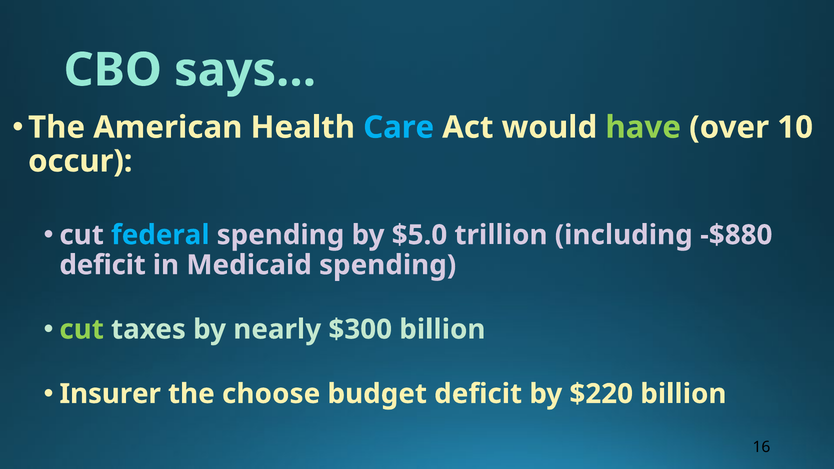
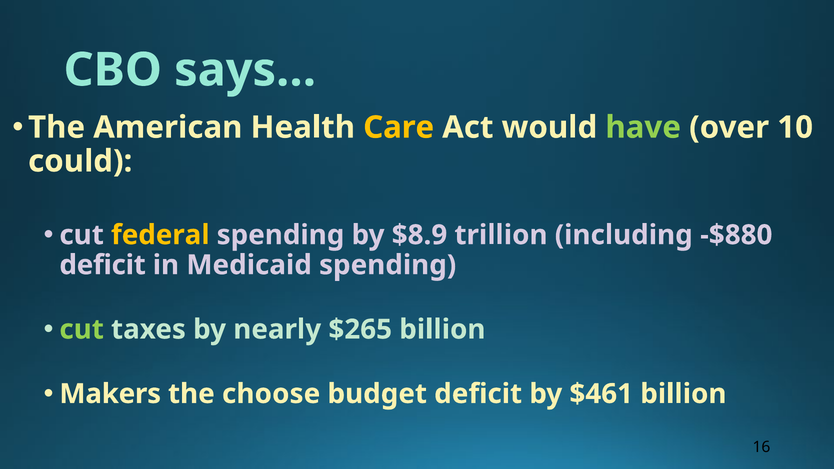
Care colour: light blue -> yellow (399, 127)
occur: occur -> could (80, 161)
federal colour: light blue -> yellow (160, 235)
$5.0: $5.0 -> $8.9 (419, 235)
$300: $300 -> $265 (360, 330)
Insurer: Insurer -> Makers (110, 394)
$220: $220 -> $461 (601, 394)
